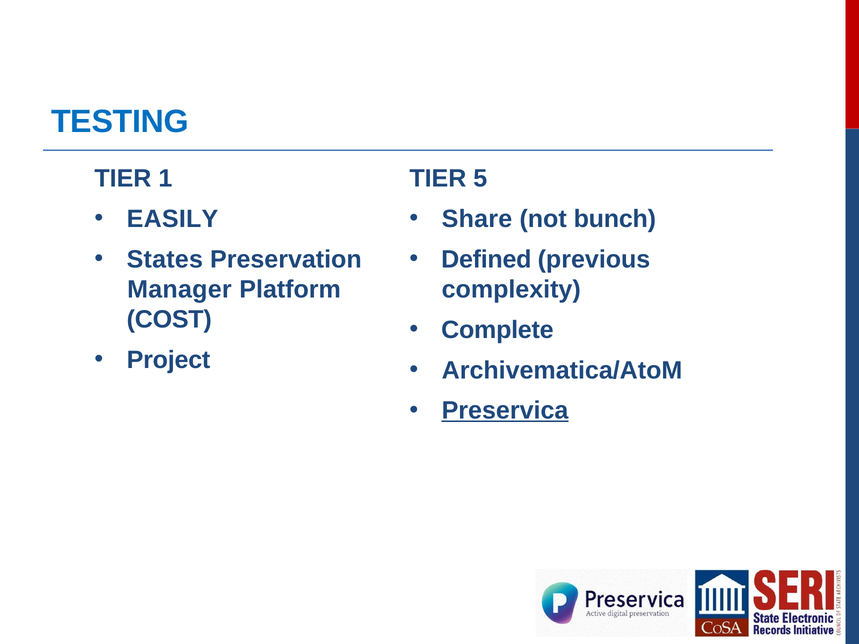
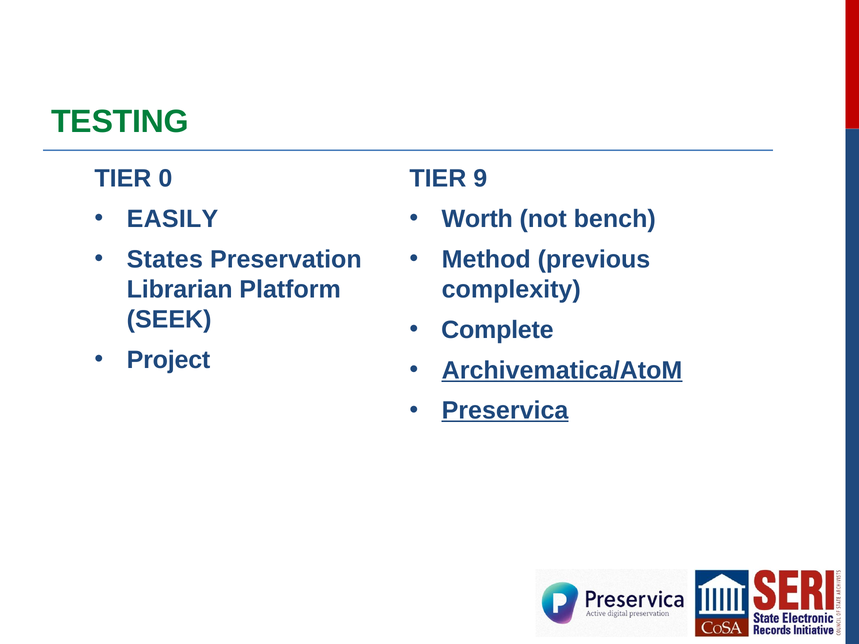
TESTING colour: blue -> green (120, 122)
1: 1 -> 0 (165, 179)
5: 5 -> 9 (480, 179)
Share: Share -> Worth (477, 219)
bunch: bunch -> bench (615, 219)
Defined: Defined -> Method (486, 259)
Manager: Manager -> Librarian (180, 290)
COST: COST -> SEEK (169, 320)
Archivematica/AtoM underline: none -> present (562, 370)
